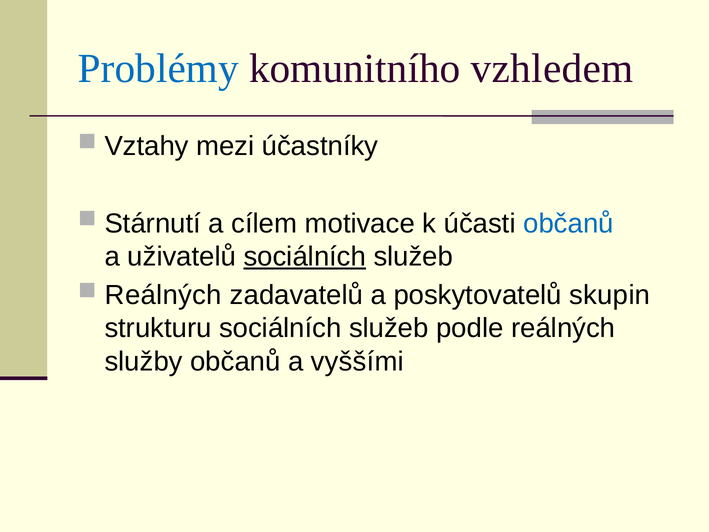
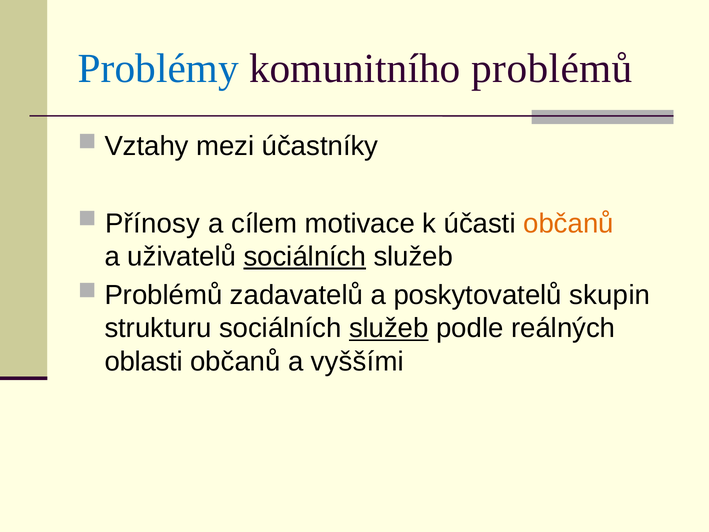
komunitního vzhledem: vzhledem -> problémů (552, 69)
Stárnutí: Stárnutí -> Přínosy (153, 223)
občanů colour: blue -> orange (568, 223)
Reálných: Reálných -> Problémů (163, 295)
služeb underline: none -> present (389, 328)
služby: služby -> oblasti (144, 361)
